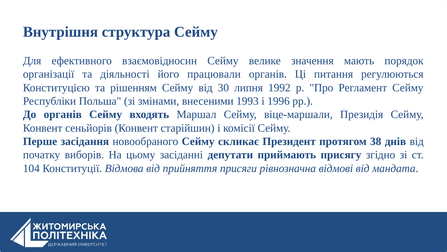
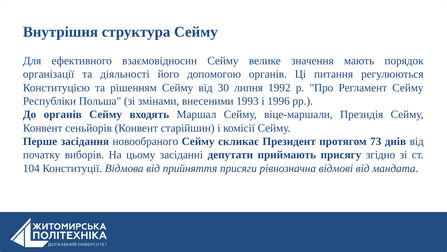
працювали: працювали -> допомогою (214, 74)
38: 38 -> 73 (376, 141)
